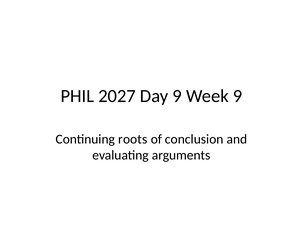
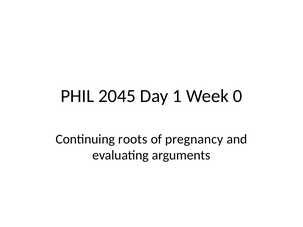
2027: 2027 -> 2045 (117, 96)
Day 9: 9 -> 1 (177, 96)
Week 9: 9 -> 0 (237, 96)
conclusion: conclusion -> pregnancy (194, 139)
